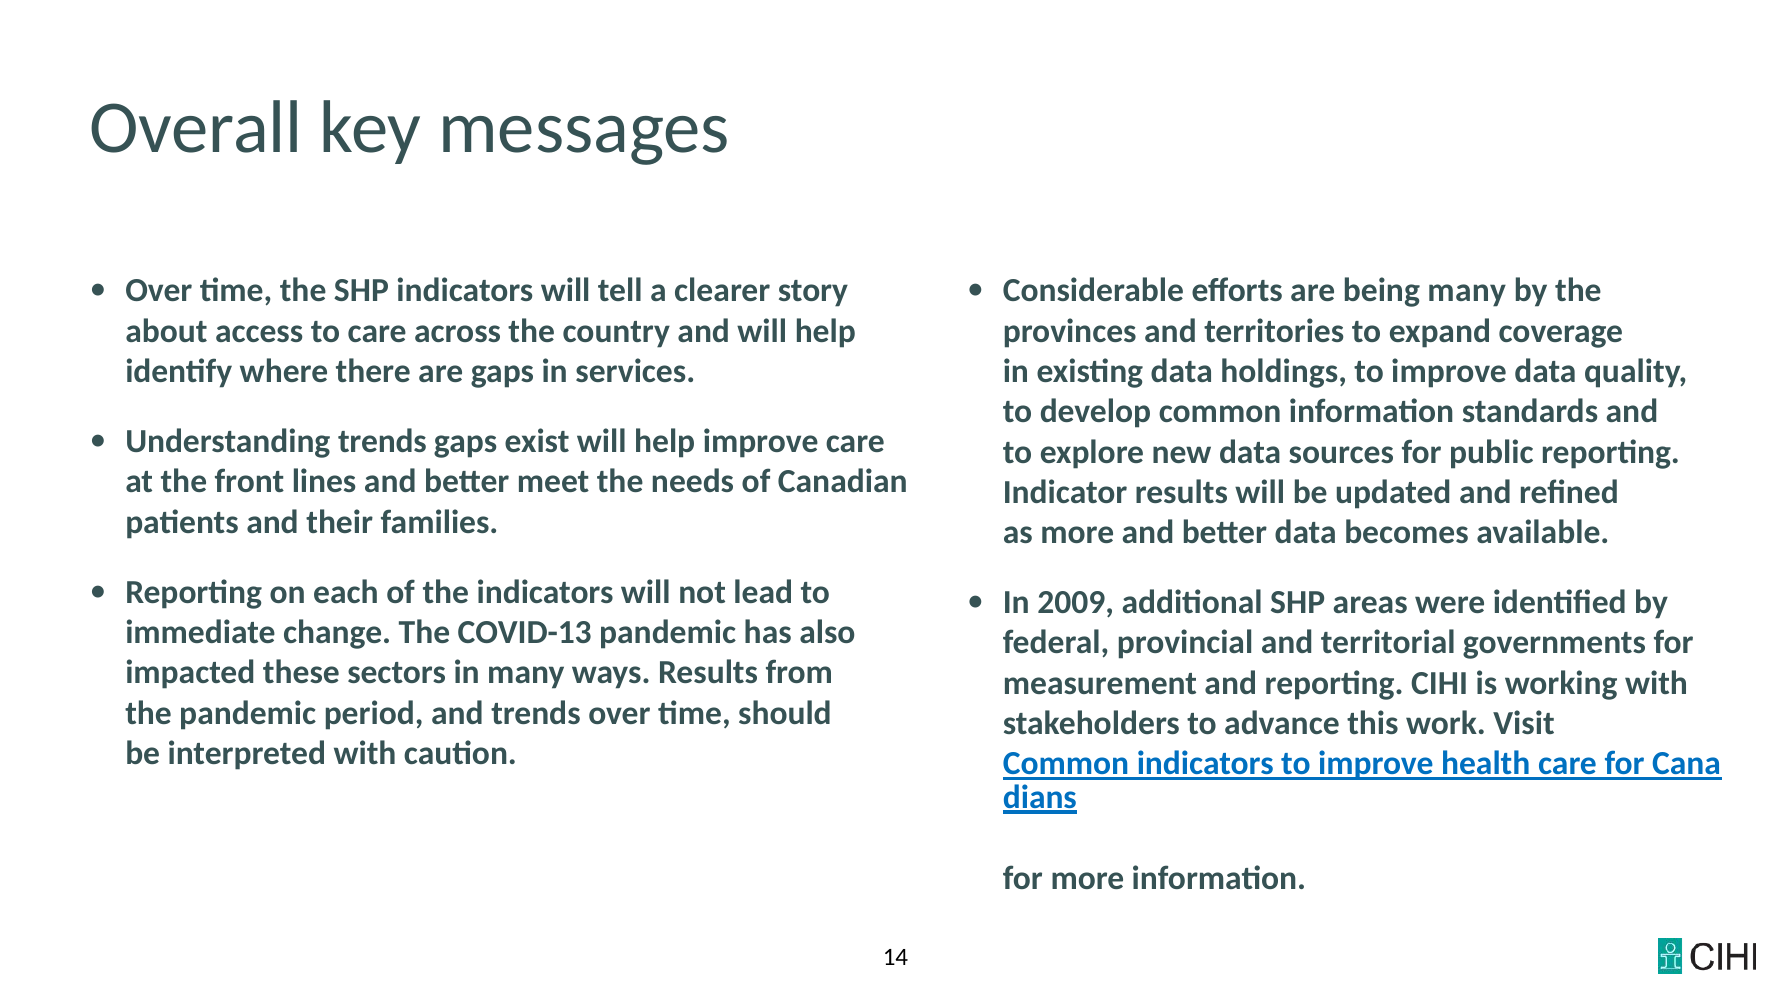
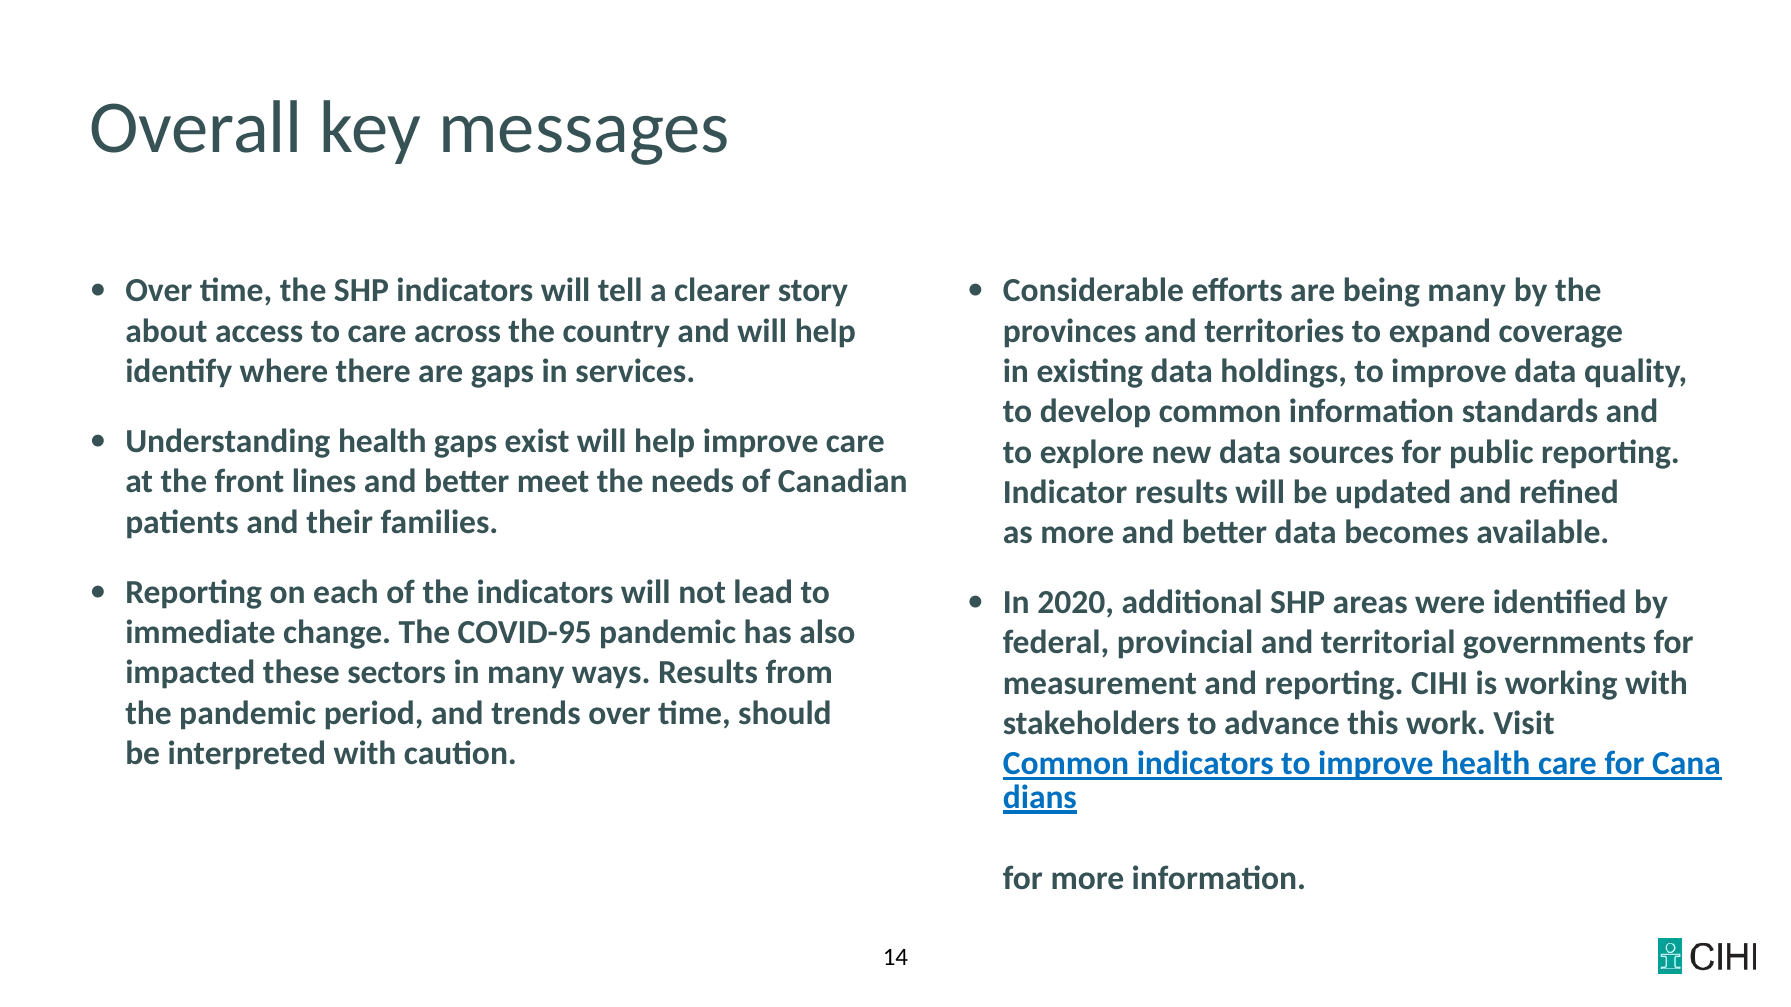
Understanding trends: trends -> health (382, 442)
2009: 2009 -> 2020 (1076, 603)
COVID-13: COVID-13 -> COVID-95 (525, 633)
